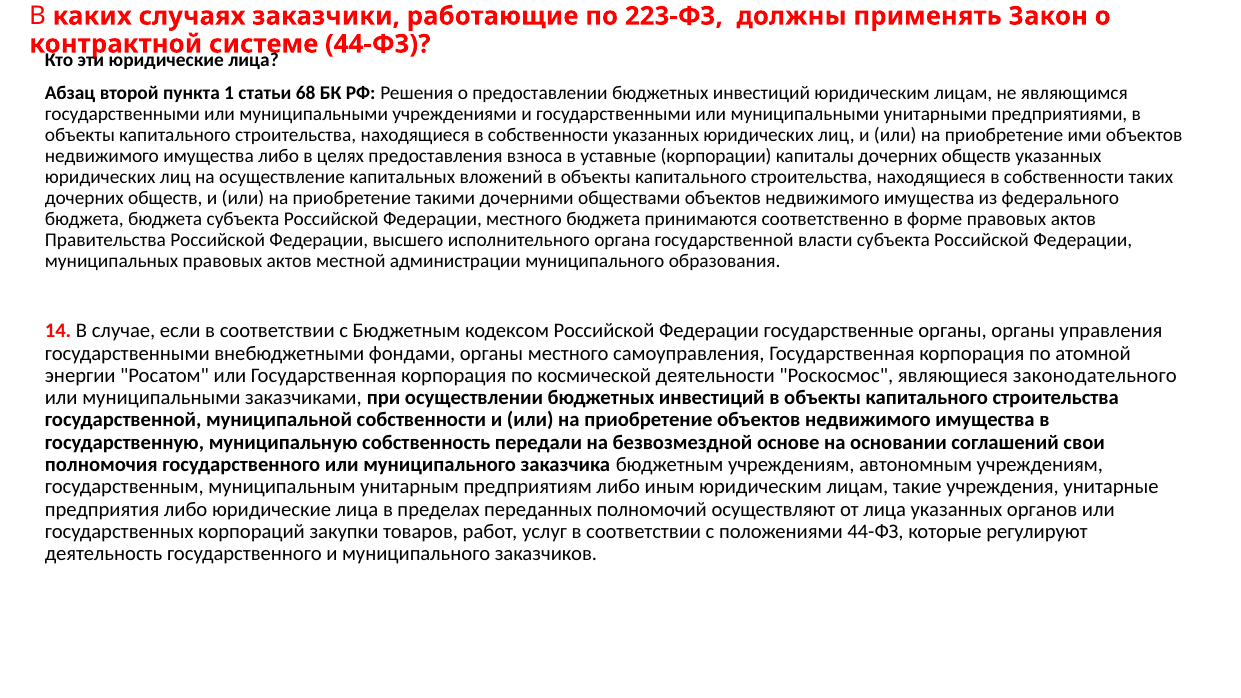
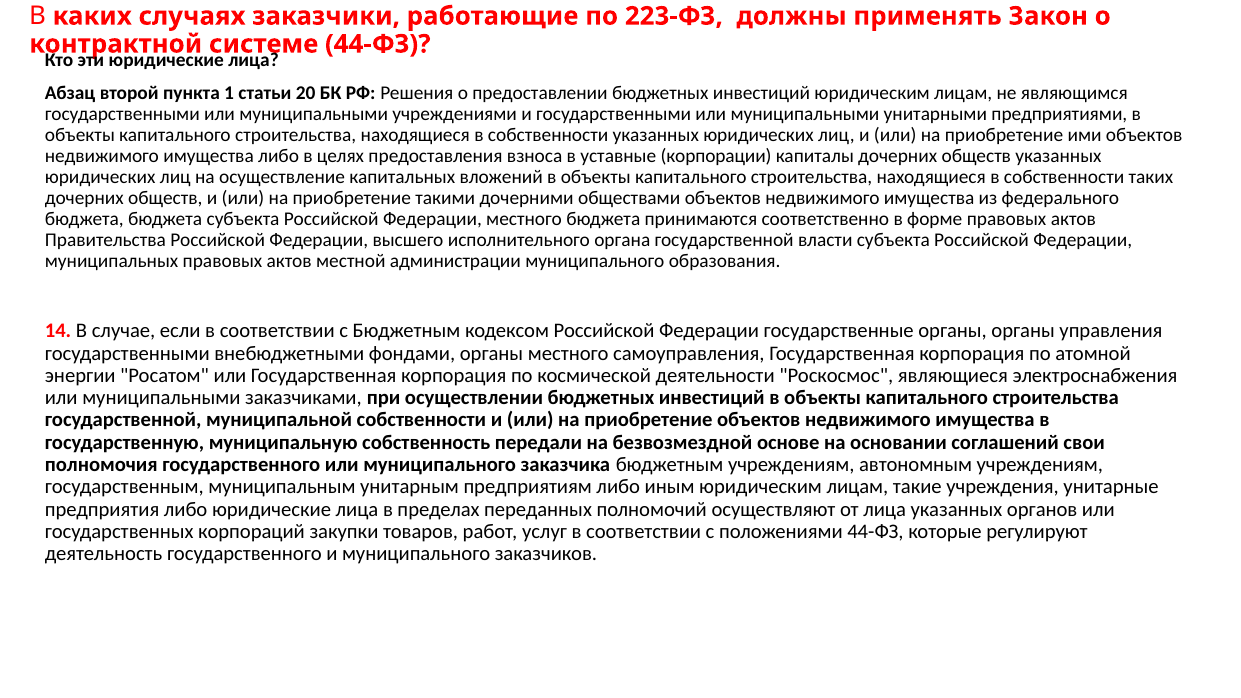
68: 68 -> 20 (306, 94)
законодательного: законодательного -> электроснабжения (1095, 376)
